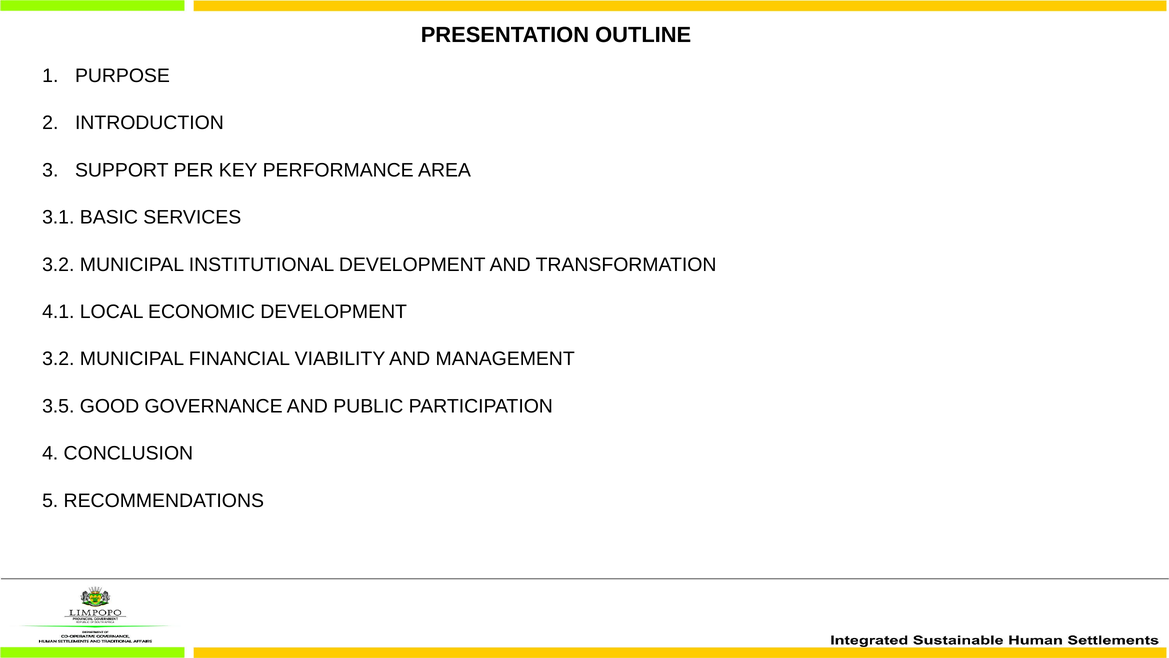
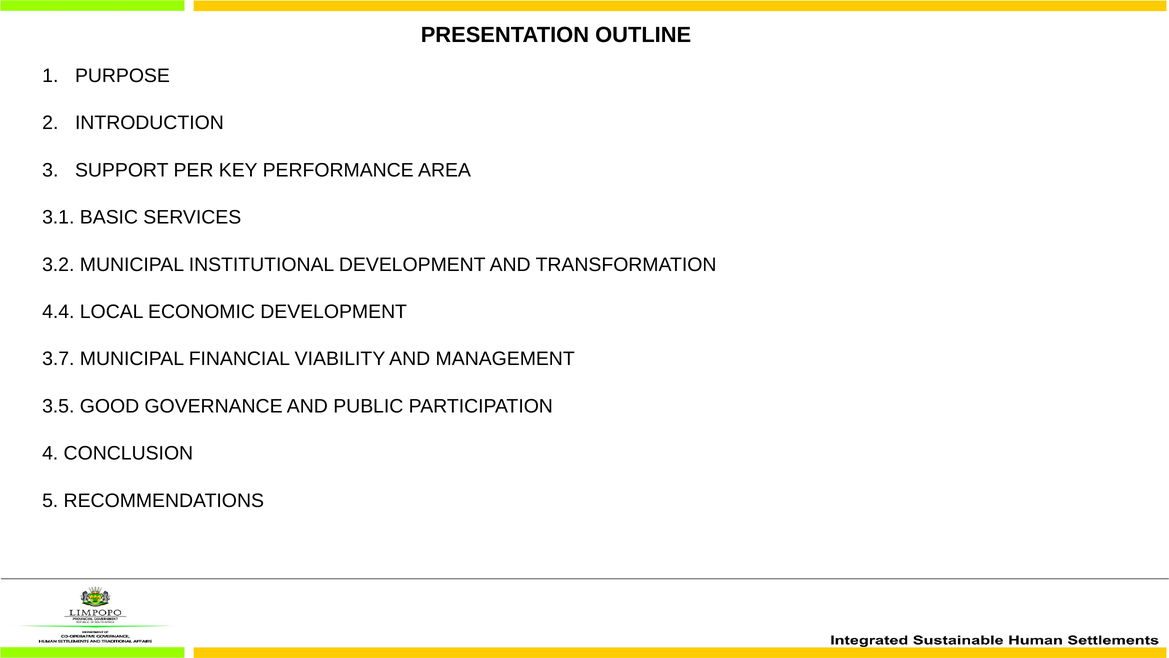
4.1: 4.1 -> 4.4 (58, 312)
3.2: 3.2 -> 3.7 (58, 359)
